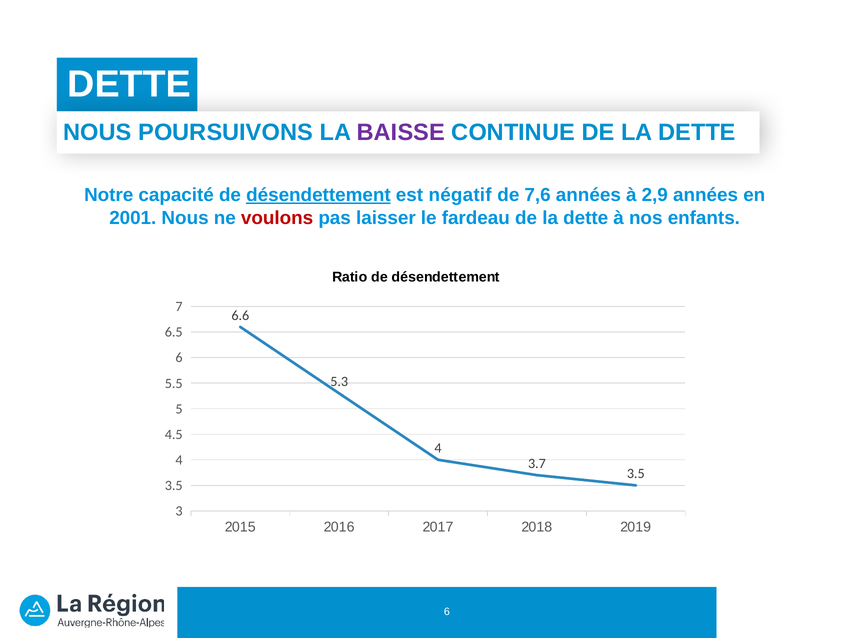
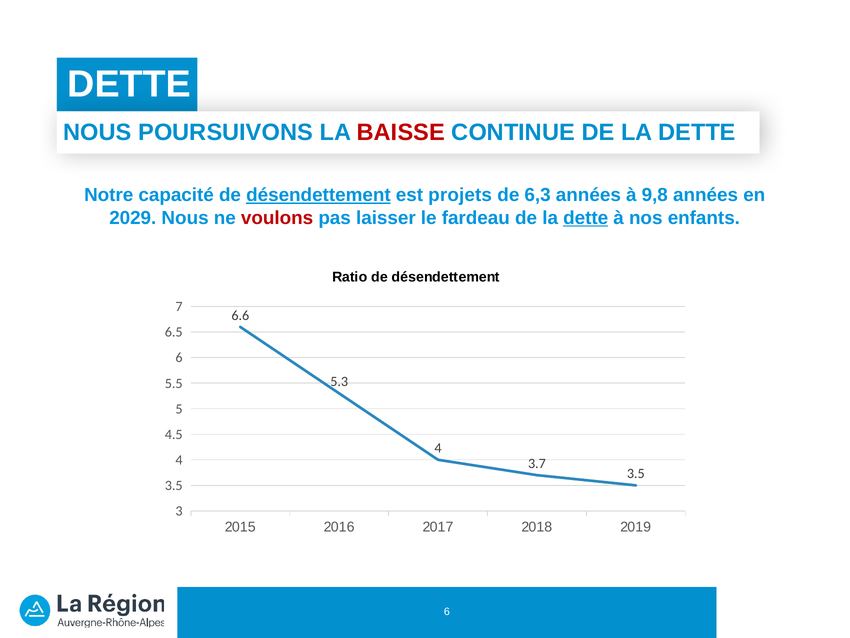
BAISSE colour: purple -> red (401, 132)
négatif: négatif -> projets (460, 195)
7,6: 7,6 -> 6,3 (538, 195)
2,9: 2,9 -> 9,8 (655, 195)
2001: 2001 -> 2029 (133, 218)
dette underline: none -> present (586, 218)
